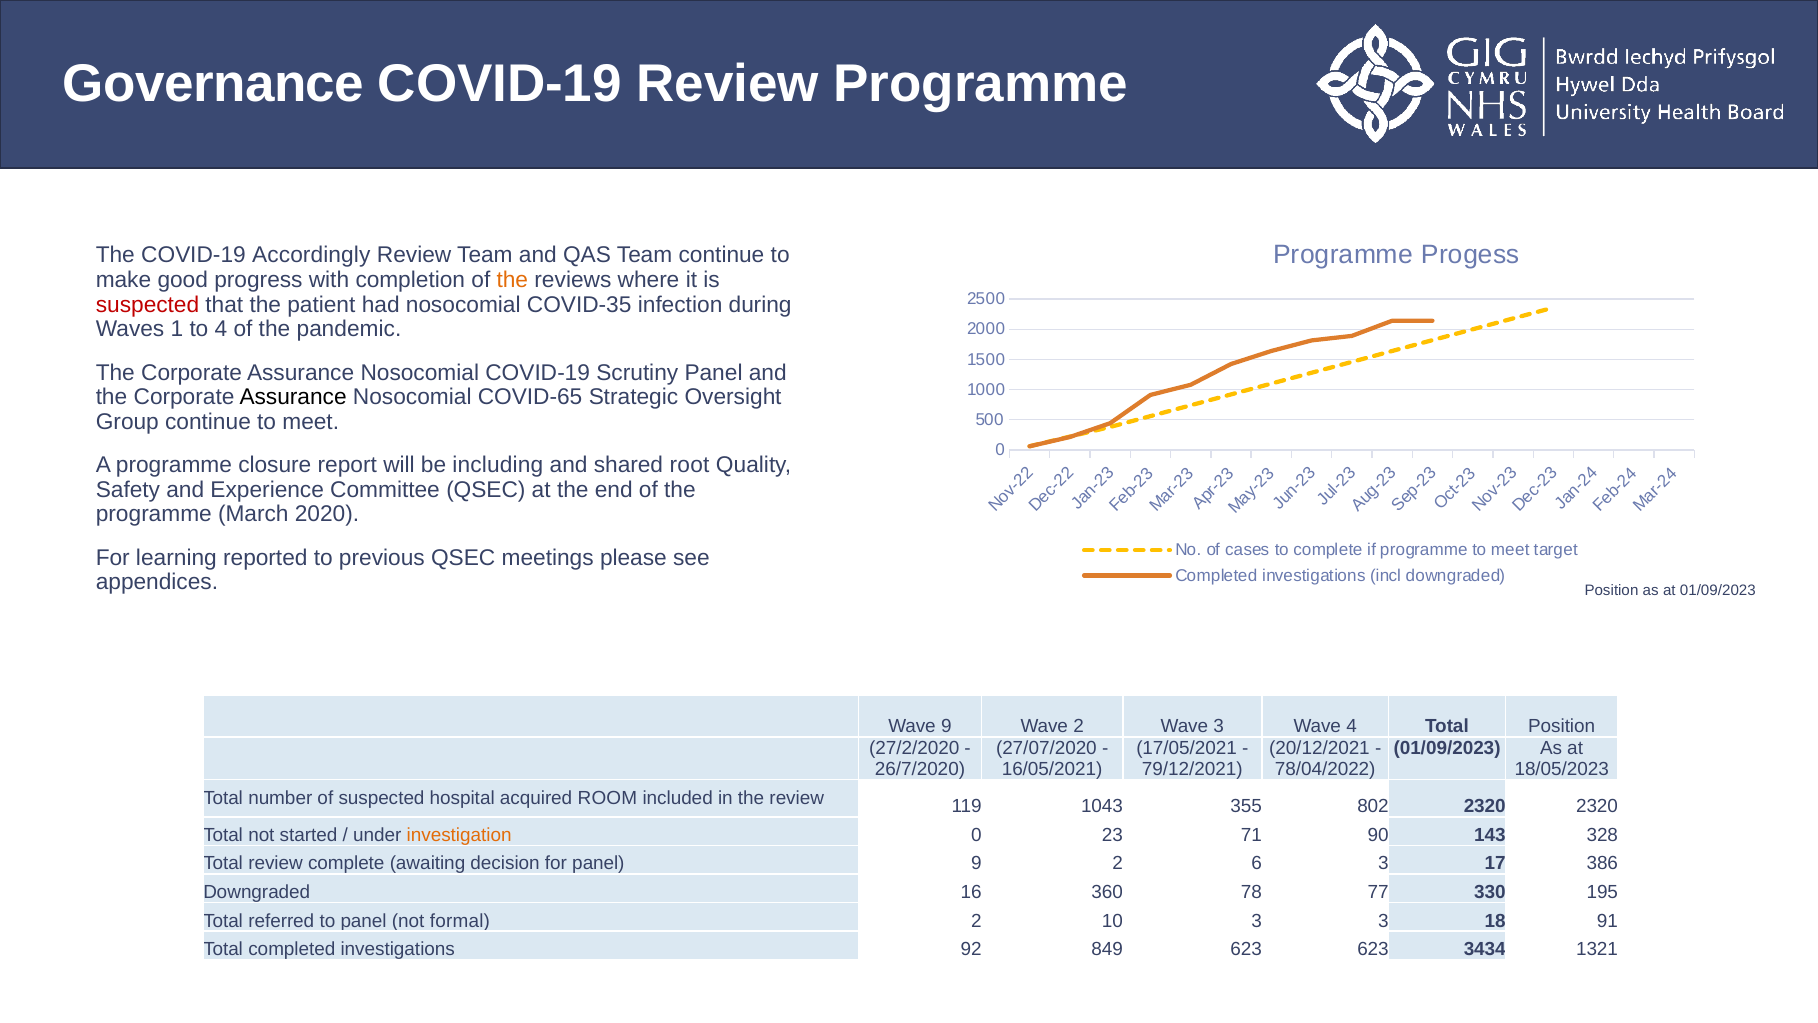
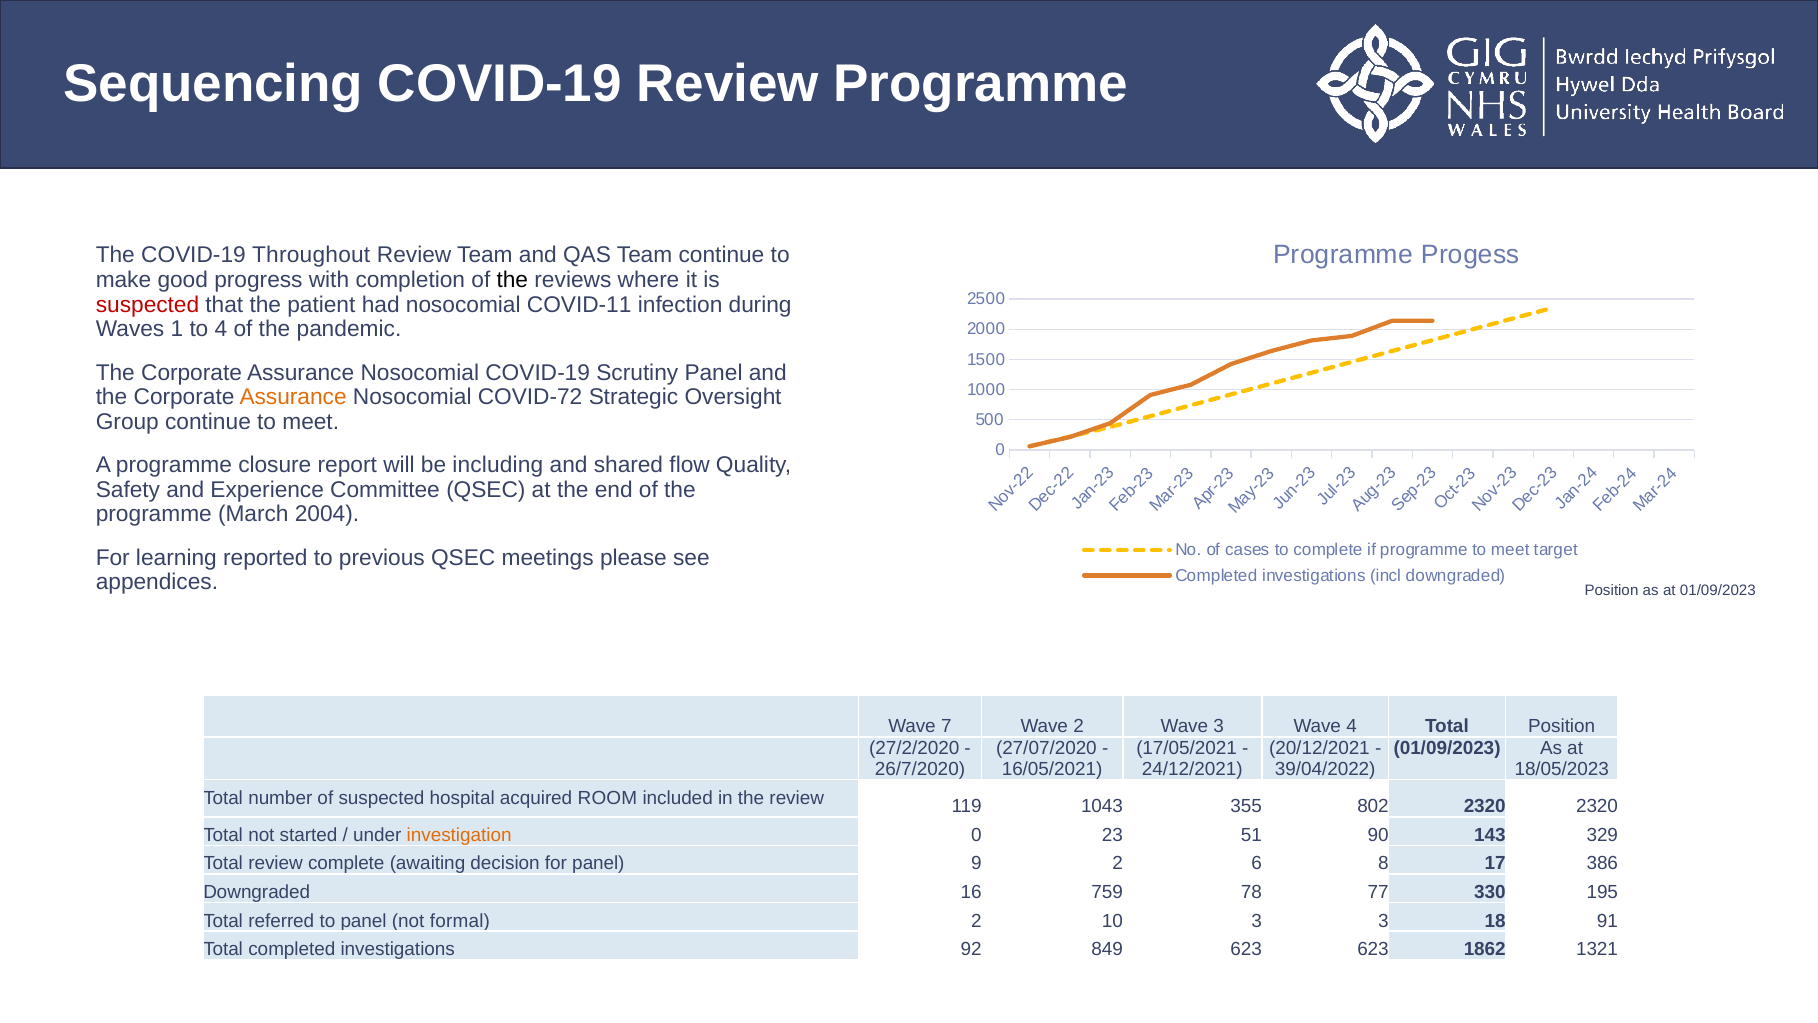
Governance: Governance -> Sequencing (213, 84)
Accordingly: Accordingly -> Throughout (311, 255)
the colour: orange -> black (512, 280)
COVID-35: COVID-35 -> COVID-11 (579, 304)
Assurance colour: black -> orange (293, 397)
COVID-65: COVID-65 -> COVID-72 (530, 397)
root: root -> flow (690, 465)
2020: 2020 -> 2004 (327, 514)
Wave 9: 9 -> 7 (946, 726)
79/12/2021: 79/12/2021 -> 24/12/2021 (1192, 769)
78/04/2022: 78/04/2022 -> 39/04/2022 (1325, 769)
71: 71 -> 51 (1251, 835)
328: 328 -> 329 (1602, 835)
6 3: 3 -> 8 (1383, 863)
360: 360 -> 759 (1107, 892)
3434: 3434 -> 1862 (1485, 949)
